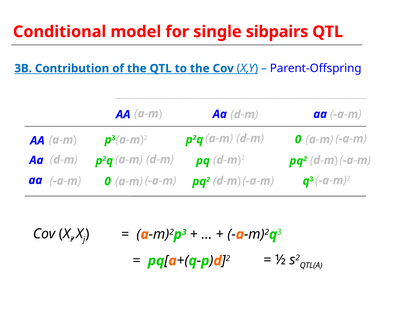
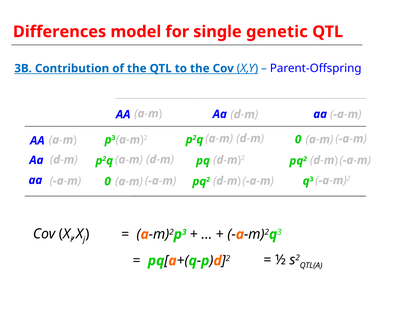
Conditional: Conditional -> Differences (60, 32)
sibpairs: sibpairs -> genetic (277, 32)
